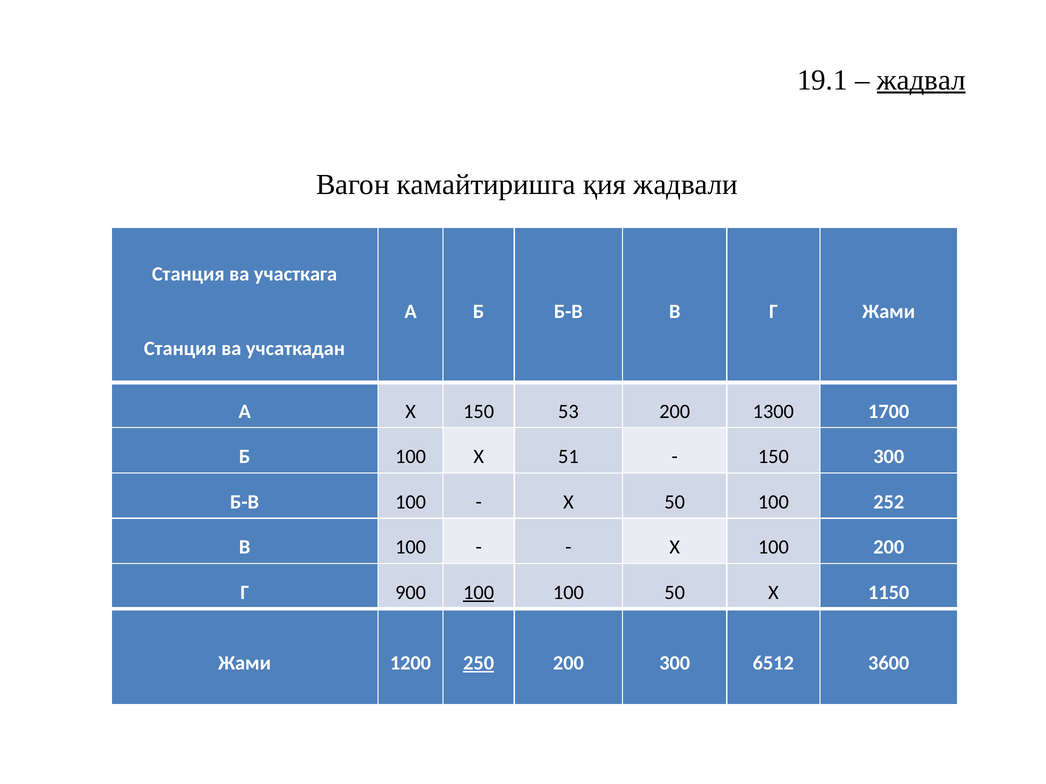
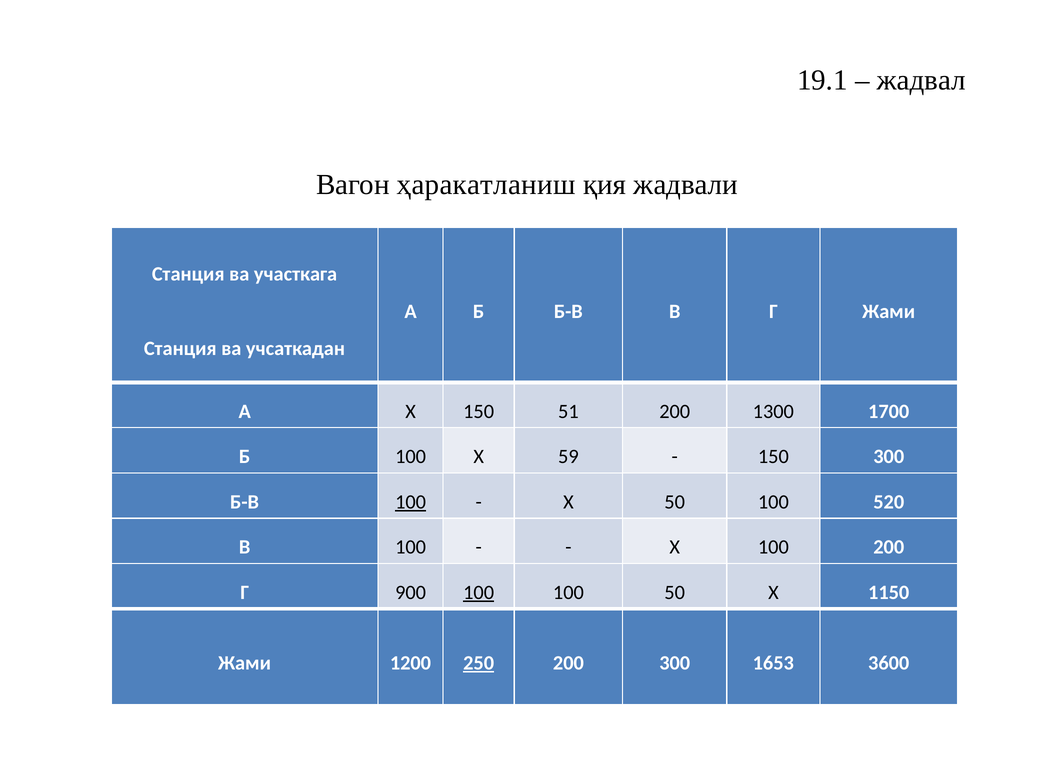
жадвал underline: present -> none (921, 80)
камайтиришга: камайтиришга -> ҳаракатланиш (486, 185)
53: 53 -> 51 (568, 412)
51: 51 -> 59 (568, 457)
100 underline: none -> present (411, 502)
252: 252 -> 520 (889, 502)
6512: 6512 -> 1653 (773, 664)
